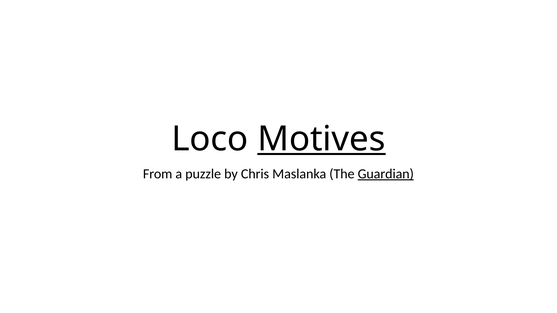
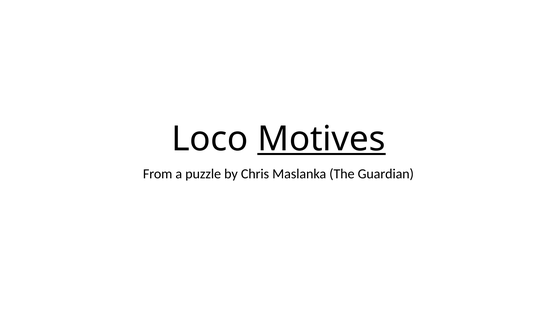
Guardian underline: present -> none (386, 174)
